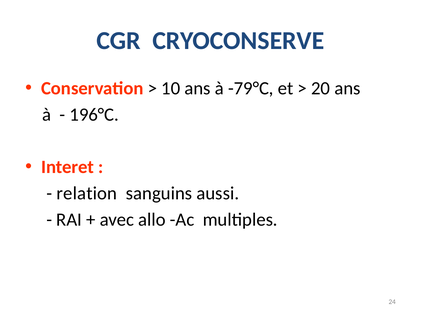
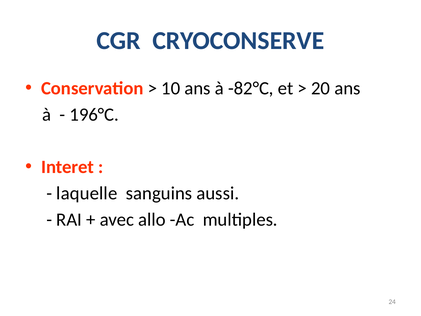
-79°C: -79°C -> -82°C (251, 88)
relation: relation -> laquelle (87, 193)
